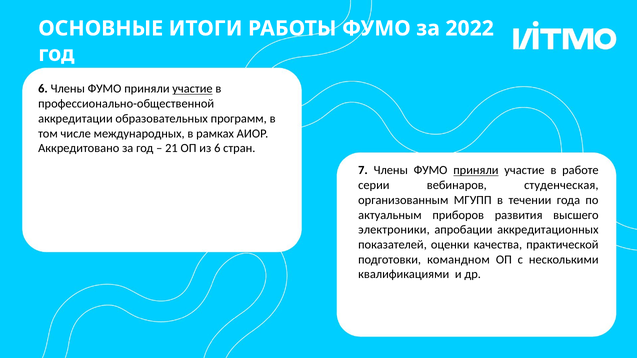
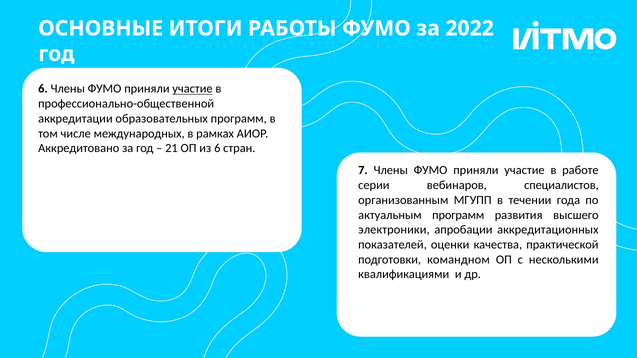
приняли underline: present -> none (476, 171)
студенческая: студенческая -> специалистов (561, 185)
актуальным приборов: приборов -> программ (458, 215)
